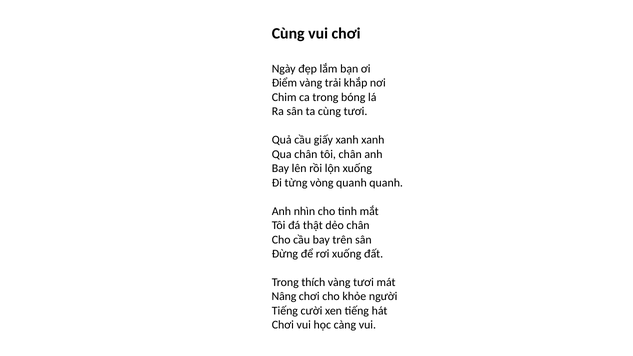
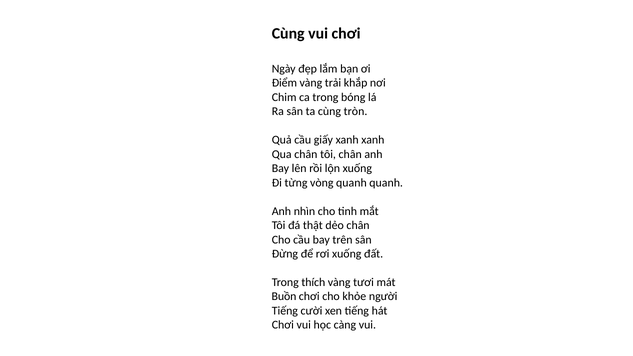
cùng tươi: tươi -> tròn (356, 111)
Nâng: Nâng -> Buồn (284, 297)
